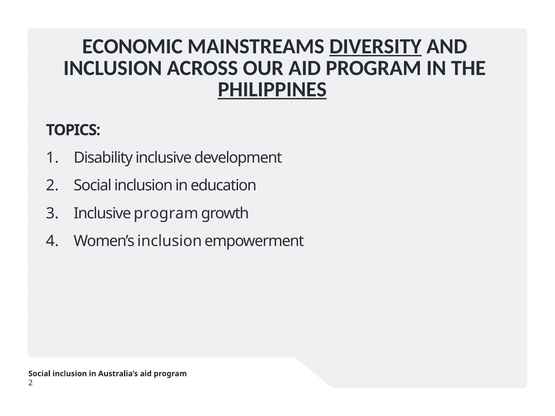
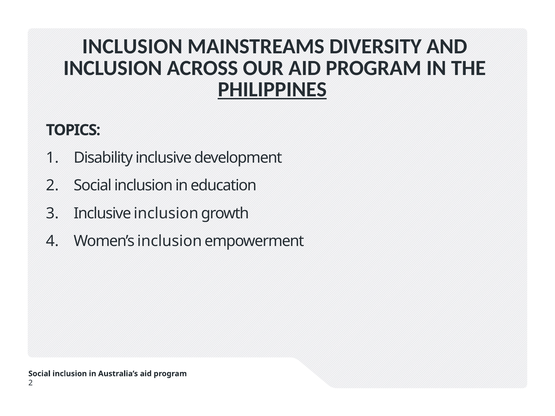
ECONOMIC: ECONOMIC -> INCLUSION (132, 46)
DIVERSITY underline: present -> none (375, 46)
Inclusive program: program -> inclusion (166, 213)
